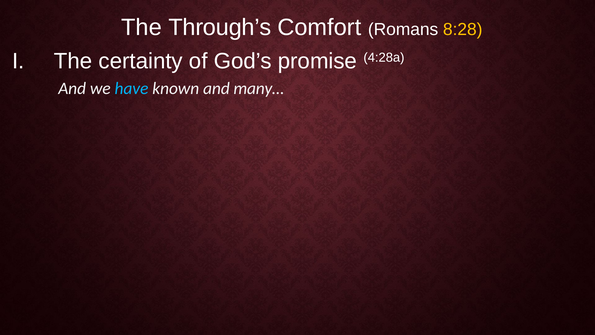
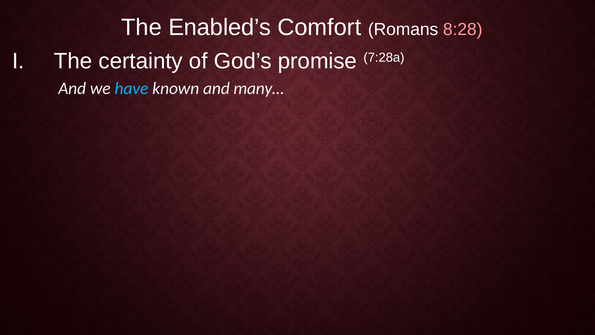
Through’s: Through’s -> Enabled’s (220, 27)
8:28 colour: yellow -> pink (463, 29)
4:28a: 4:28a -> 7:28a (384, 57)
